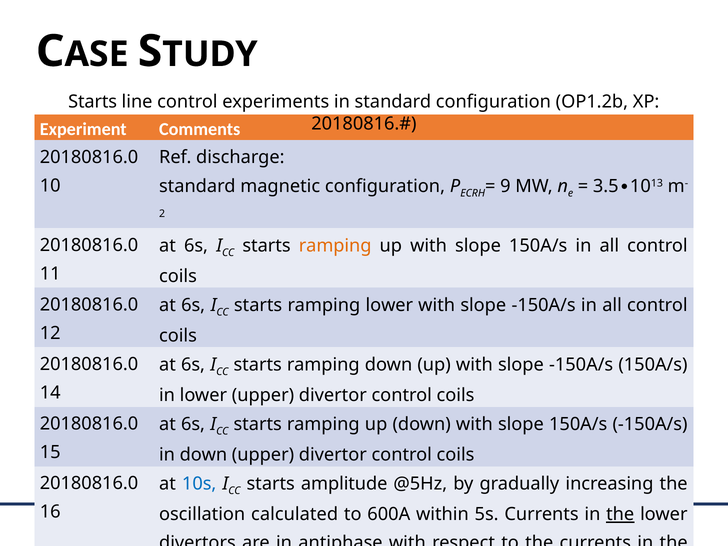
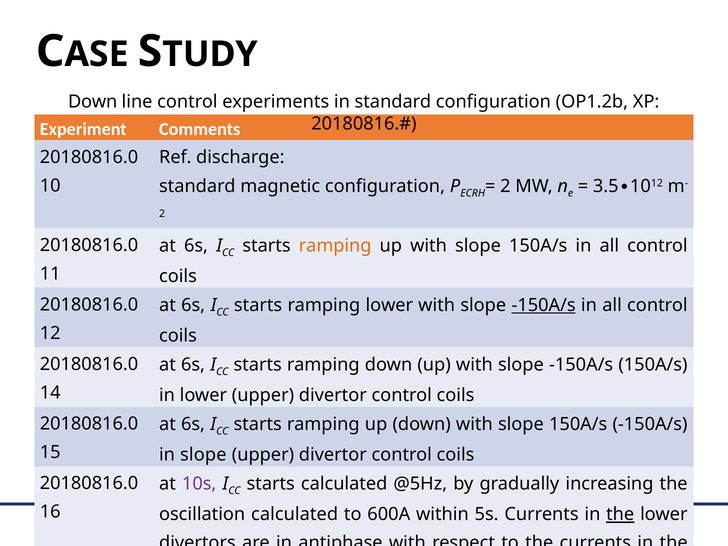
Starts: Starts -> Down (93, 102)
13: 13 -> 12 (657, 183)
9: 9 -> 2 (505, 186)
-150A/s underline: none -> present (544, 305)
in down: down -> slope (203, 455)
10s colour: blue -> purple (199, 484)
starts amplitude: amplitude -> calculated (344, 484)
